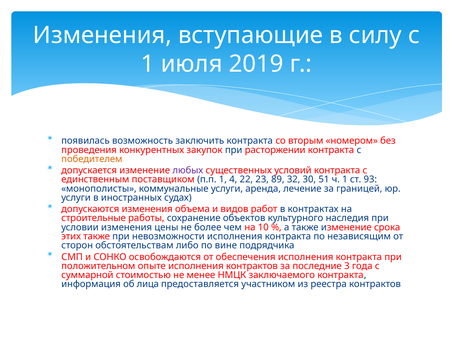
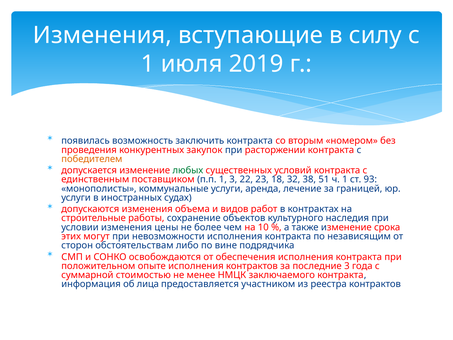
любых colour: purple -> green (188, 170)
1 4: 4 -> 3 (233, 179)
89: 89 -> 18 (278, 179)
30: 30 -> 38 (309, 179)
этих также: также -> могут (97, 236)
